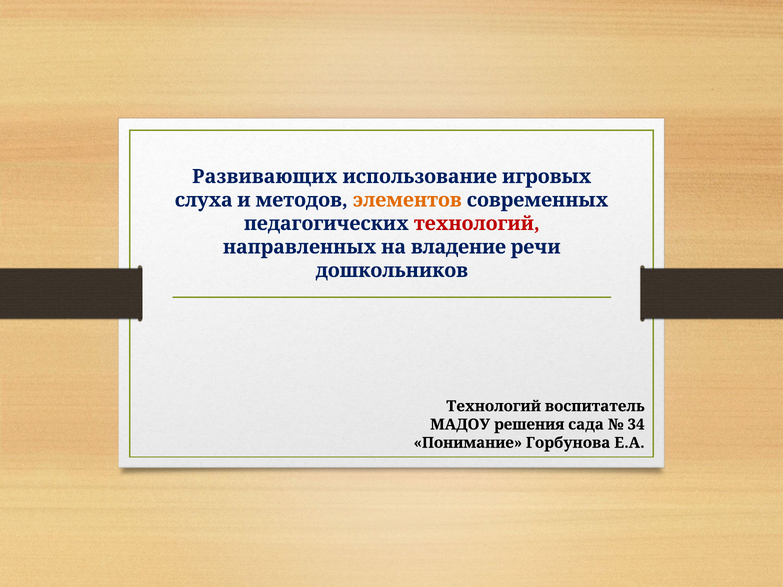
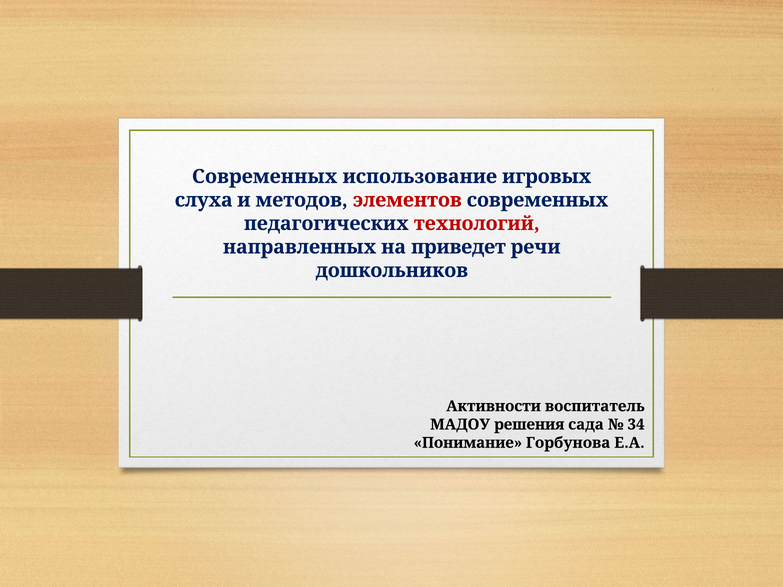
Развивающих: Развивающих -> Современных (265, 177)
элементов colour: orange -> red (407, 200)
владение: владение -> приведет (458, 247)
Технологий: Технологий -> Активности (494, 406)
